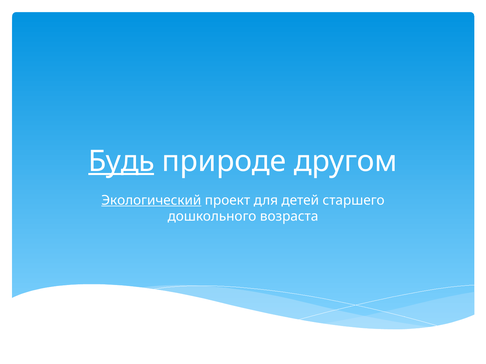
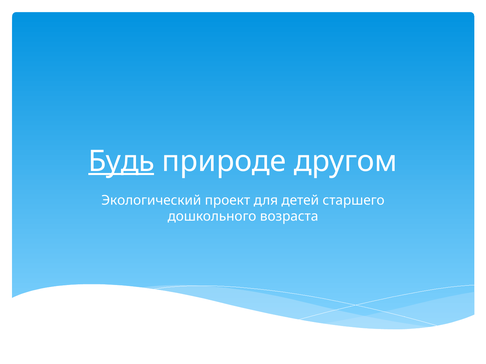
Экологический underline: present -> none (151, 201)
